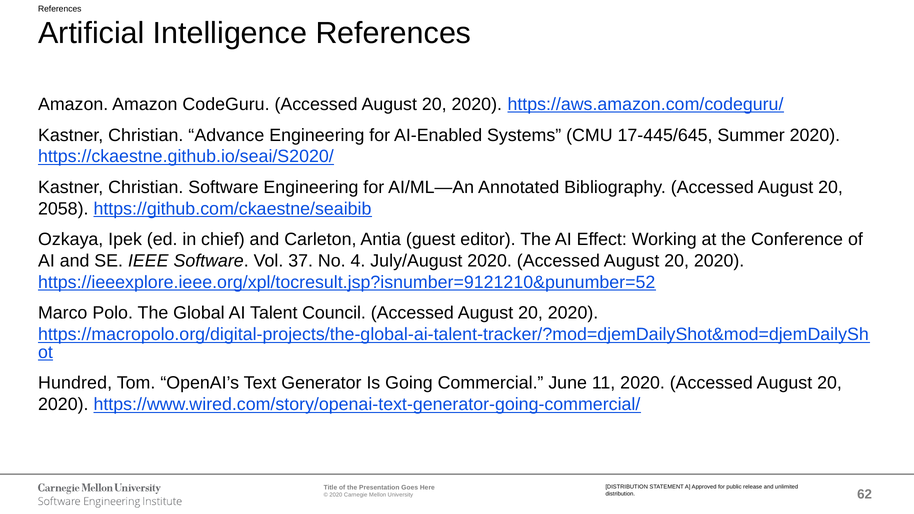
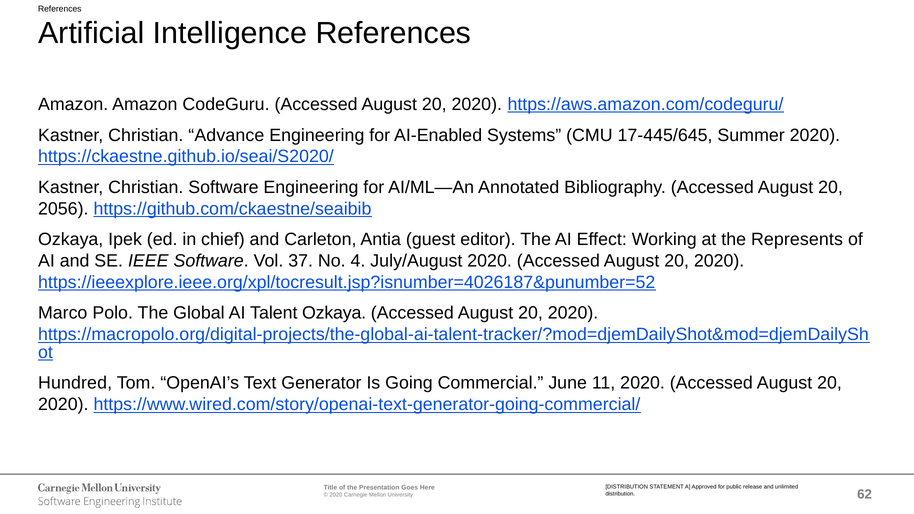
2058: 2058 -> 2056 (63, 209)
Conference: Conference -> Represents (797, 240)
https://ieeexplore.ieee.org/xpl/tocresult.jsp?isnumber=9121210&punumber=52: https://ieeexplore.ieee.org/xpl/tocresult.jsp?isnumber=9121210&punumber=52 -> https://ieeexplore.ieee.org/xpl/tocresult.jsp?isnumber=4026187&punumber=52 (347, 282)
Talent Council: Council -> Ozkaya (334, 313)
